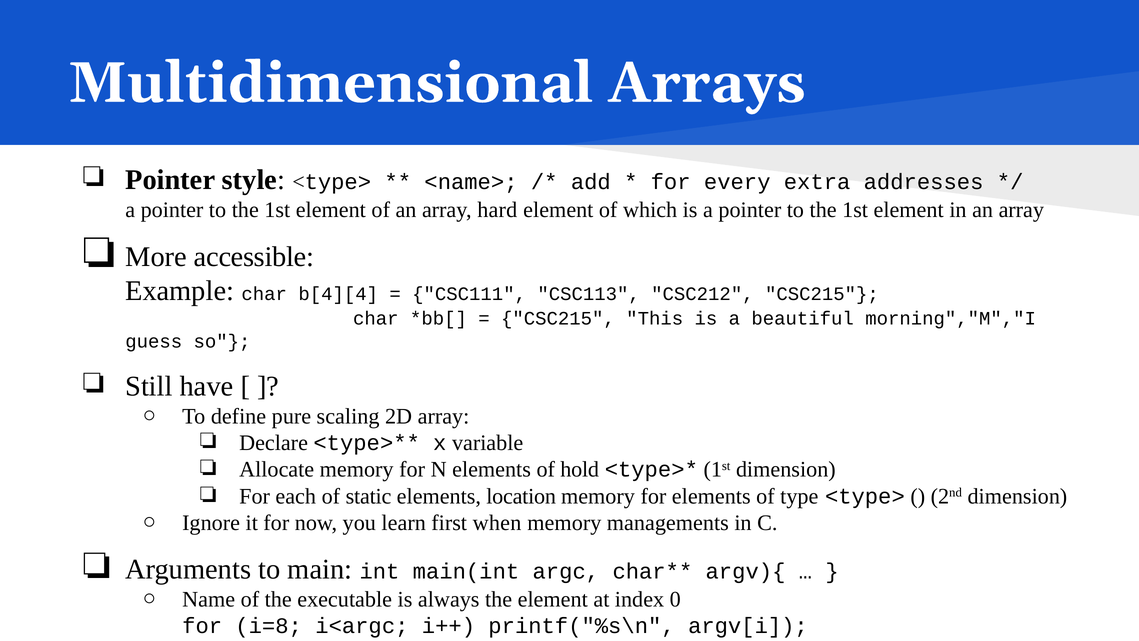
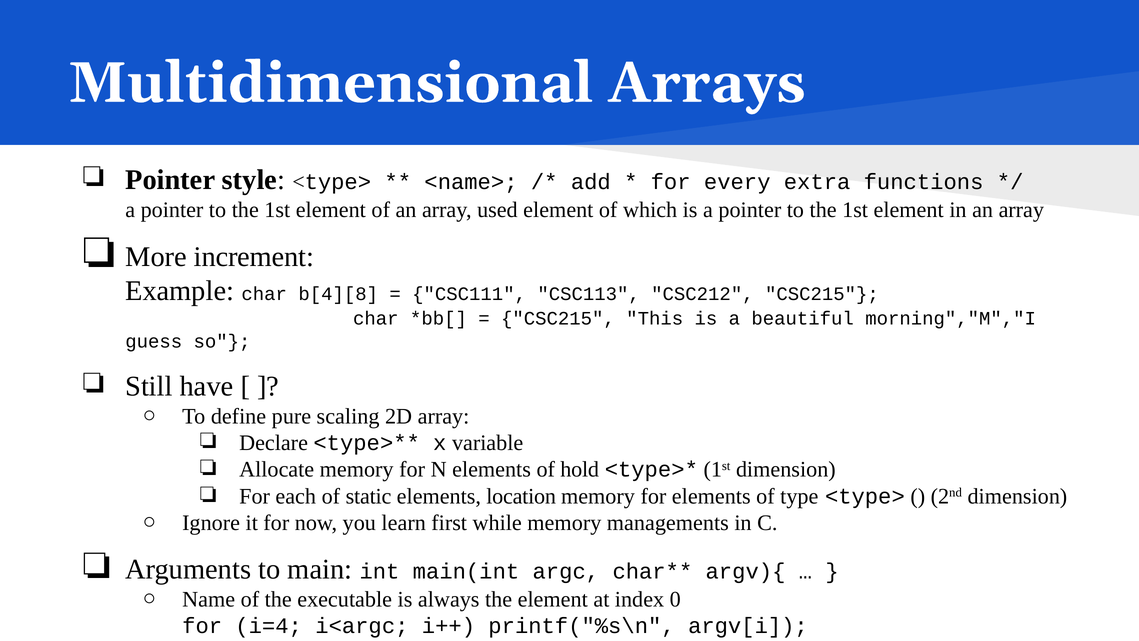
addresses: addresses -> functions (924, 182)
hard: hard -> used (497, 210)
accessible: accessible -> increment (254, 257)
b[4][4: b[4][4 -> b[4][8 (338, 294)
when: when -> while (497, 523)
i=8: i=8 -> i=4 (269, 626)
